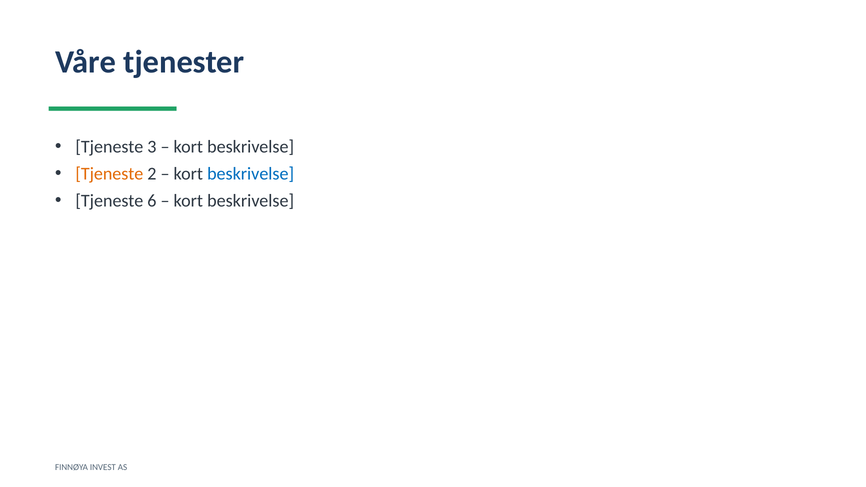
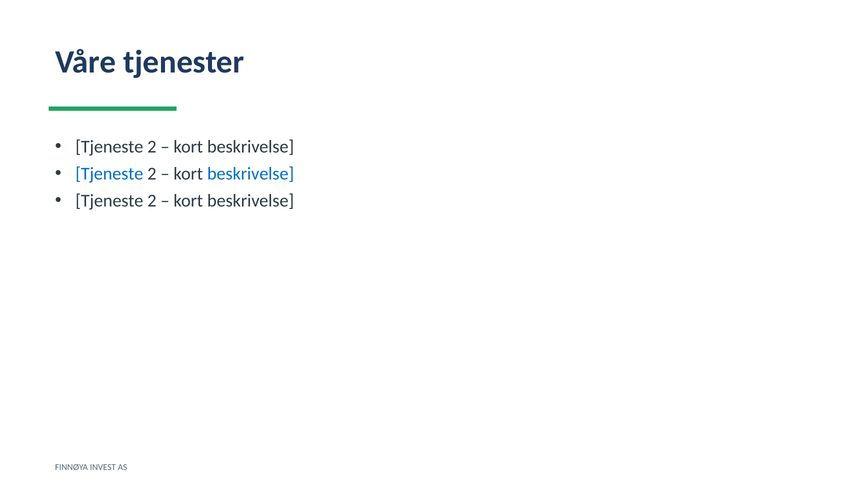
3: 3 -> 2 (152, 147)
Tjeneste colour: orange -> blue (109, 174)
6: 6 -> 2 (152, 201)
